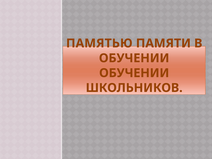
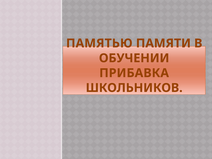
ОБУЧЕНИИ: ОБУЧЕНИИ -> ПРИБАВКА (134, 73)
